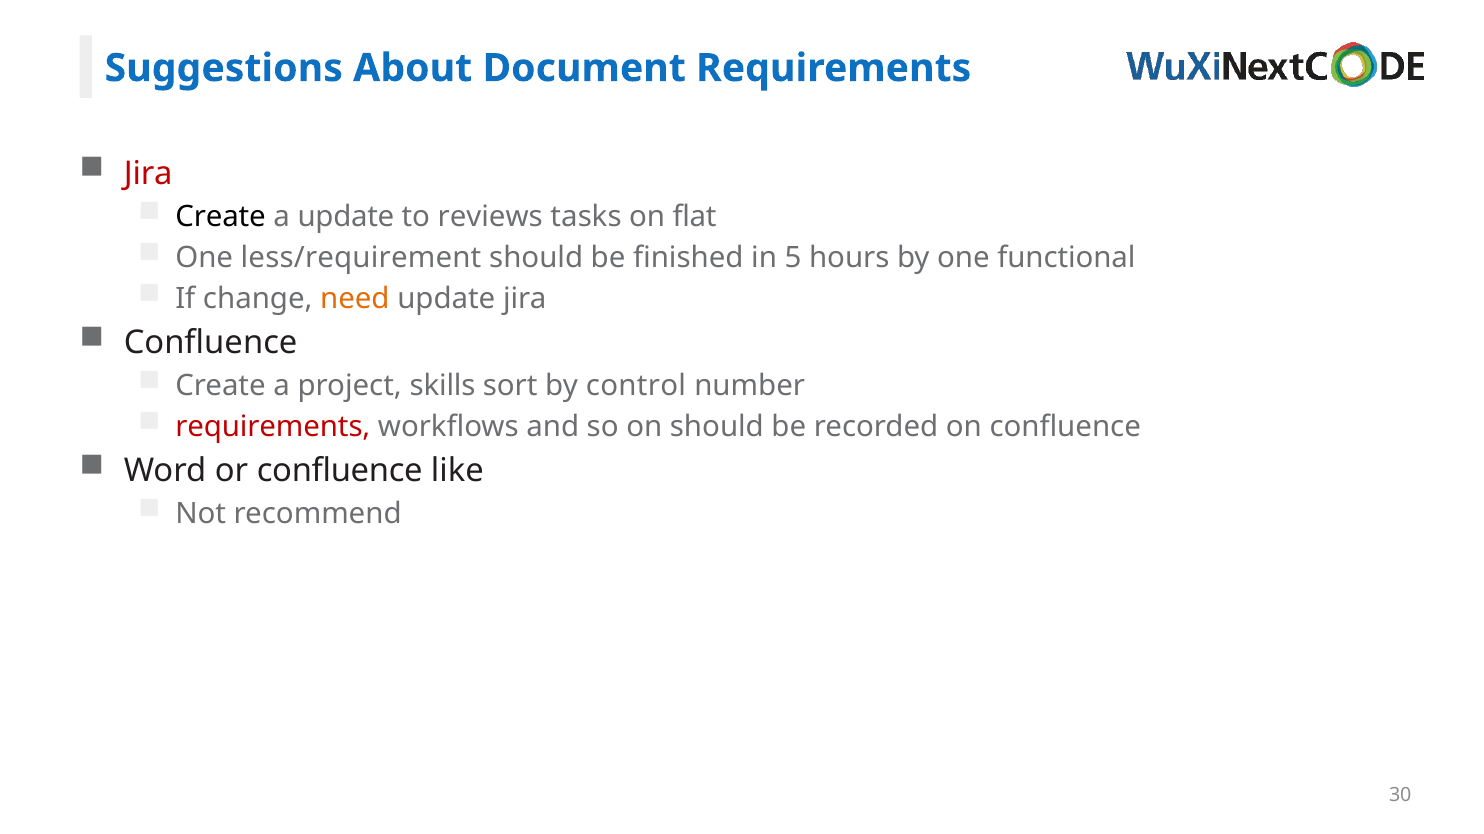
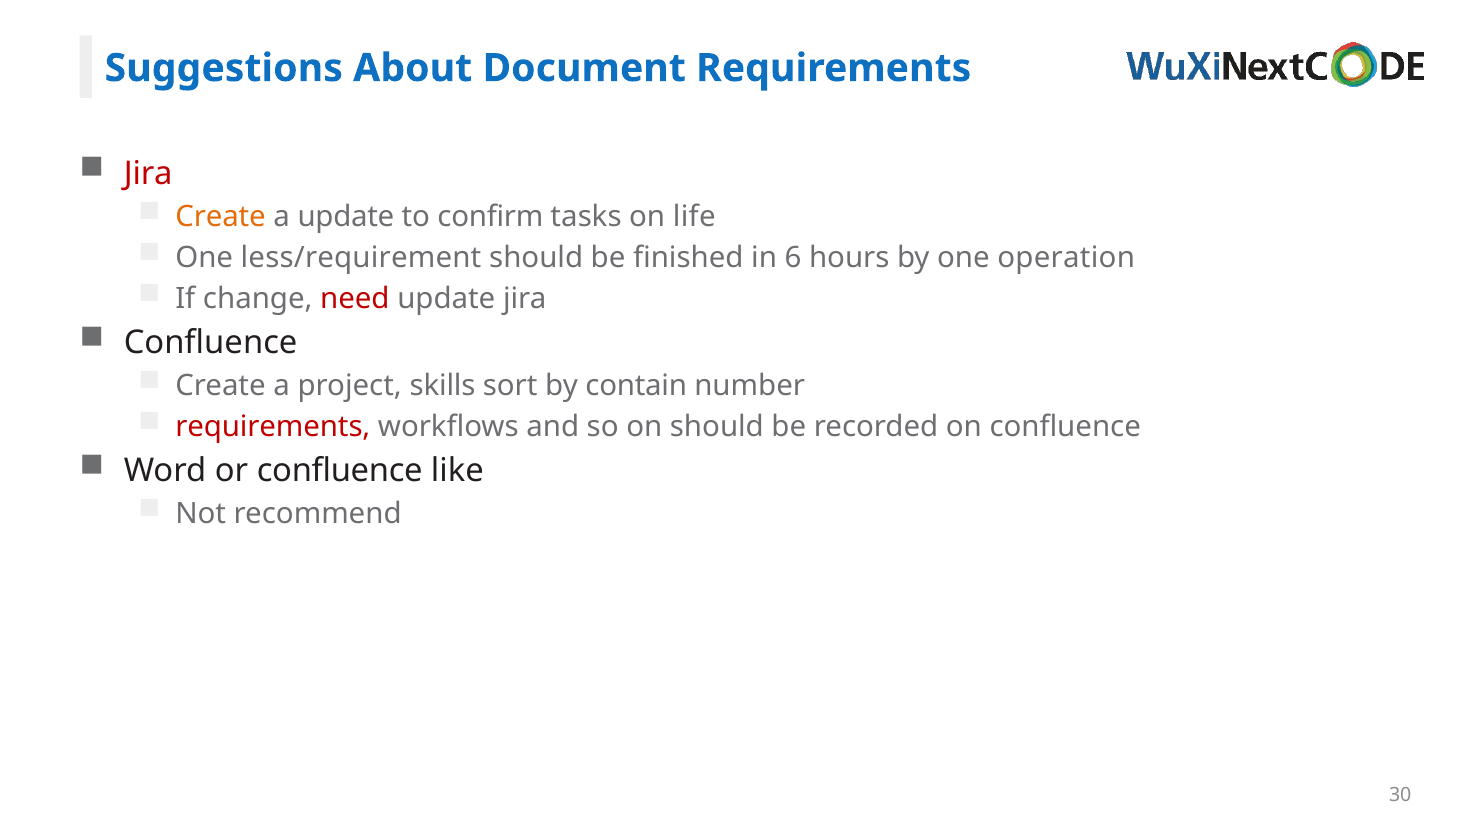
Create colour: black -> orange (221, 216)
reviews: reviews -> confirm (490, 216)
flat: flat -> life (694, 216)
5: 5 -> 6 (793, 258)
functional: functional -> operation (1066, 258)
need colour: orange -> red (355, 299)
control: control -> contain (636, 386)
